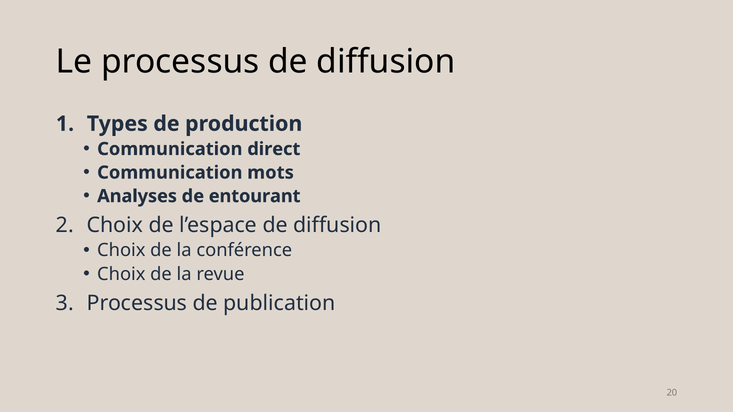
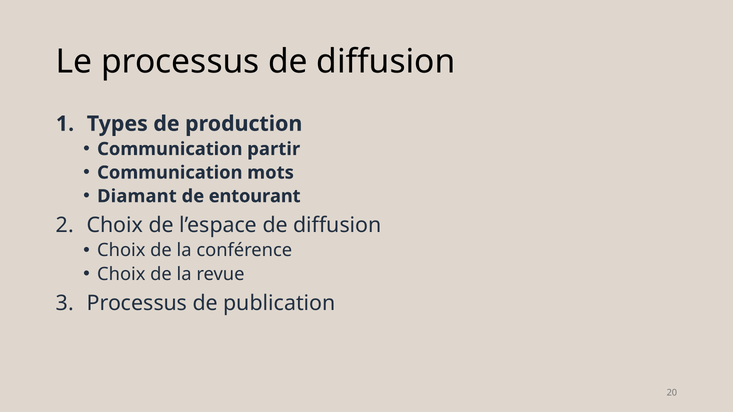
direct: direct -> partir (274, 149)
Analyses: Analyses -> Diamant (137, 196)
